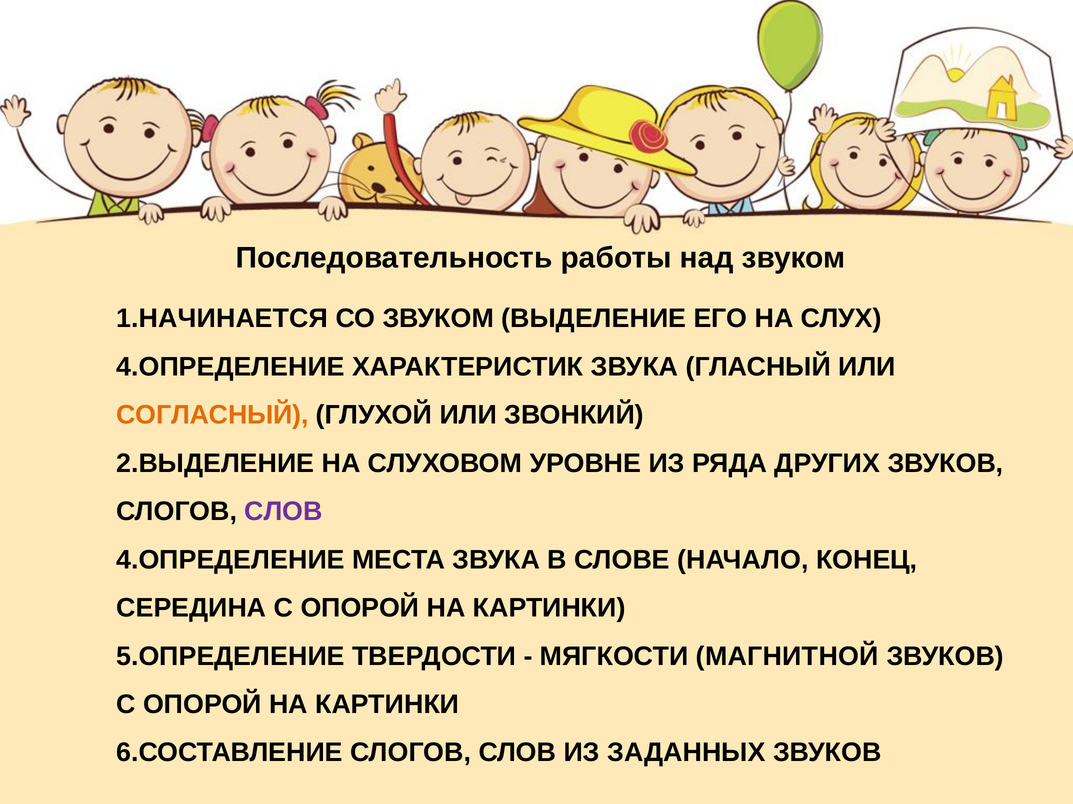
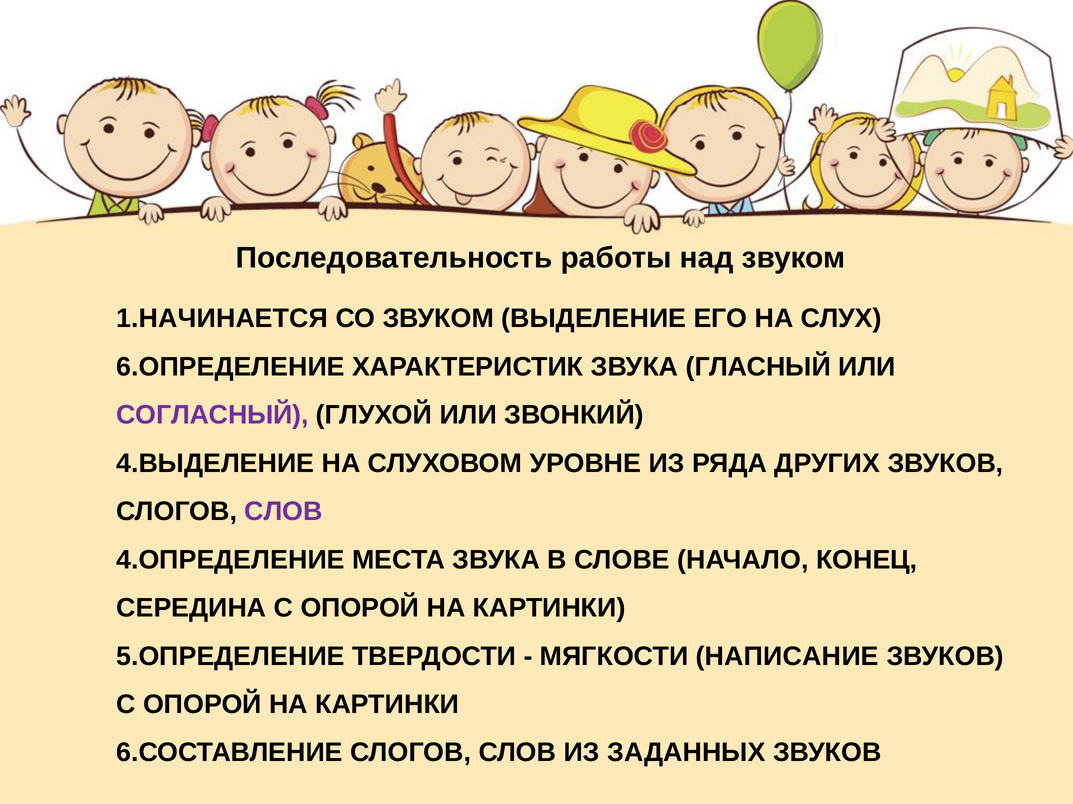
4.ОПРЕДЕЛЕНИЕ: 4.ОПРЕДЕЛЕНИЕ -> 6.ОПРЕДЕЛЕНИЕ (230, 367)
СОГЛАСНЫЙ colour: orange -> purple (212, 415)
2.ВЫДЕЛЕНИЕ: 2.ВЫДЕЛЕНИЕ -> 4.ВЫДЕЛЕНИЕ (215, 464)
МАГНИТНОЙ: МАГНИТНОЙ -> НАПИСАНИЕ (787, 657)
